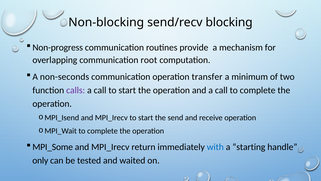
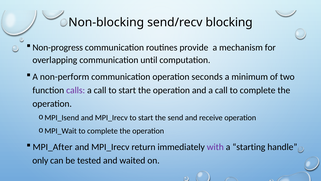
root: root -> until (149, 60)
non-seconds: non-seconds -> non-perform (65, 77)
transfer: transfer -> seconds (207, 77)
MPI_Some: MPI_Some -> MPI_After (53, 147)
with colour: blue -> purple (215, 147)
